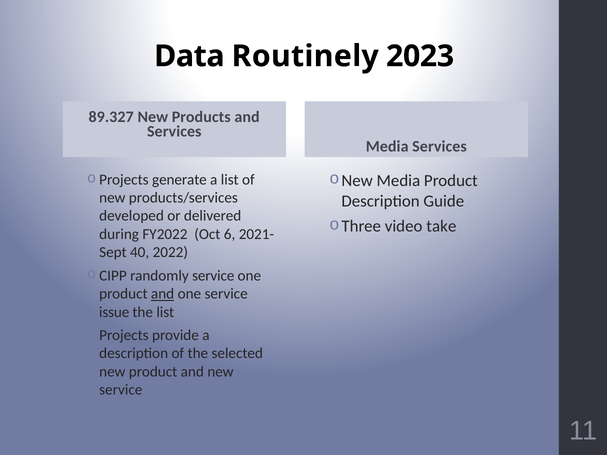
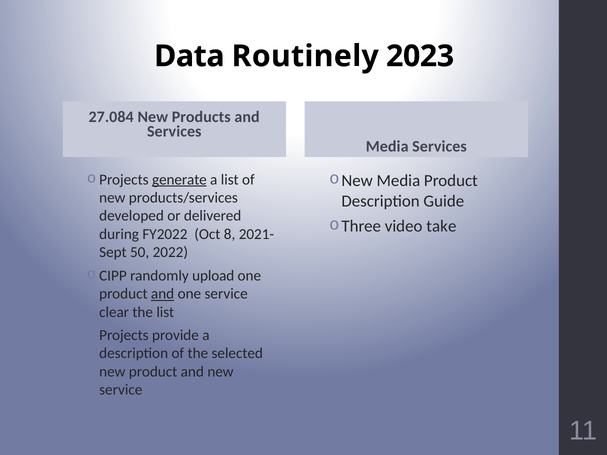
89.327: 89.327 -> 27.084 (111, 117)
generate underline: none -> present (179, 180)
6: 6 -> 8 (230, 234)
40: 40 -> 50 (140, 252)
randomly service: service -> upload (213, 276)
issue: issue -> clear (114, 312)
